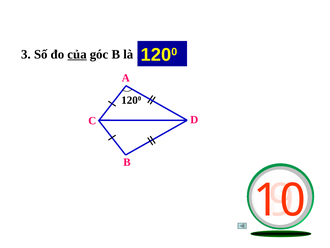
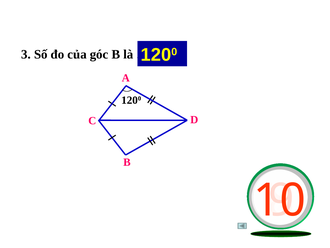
của underline: present -> none (77, 54)
